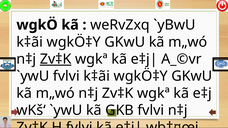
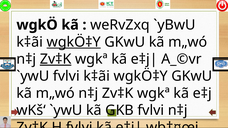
wgkÖ‡Y underline: none -> present (74, 42)
